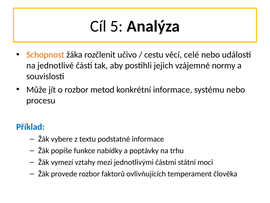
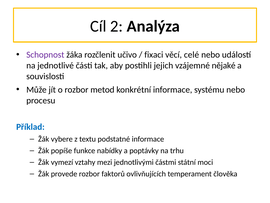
5: 5 -> 2 (117, 26)
Schopnost colour: orange -> purple (45, 55)
cestu: cestu -> fixaci (154, 55)
normy: normy -> nějaké (224, 65)
